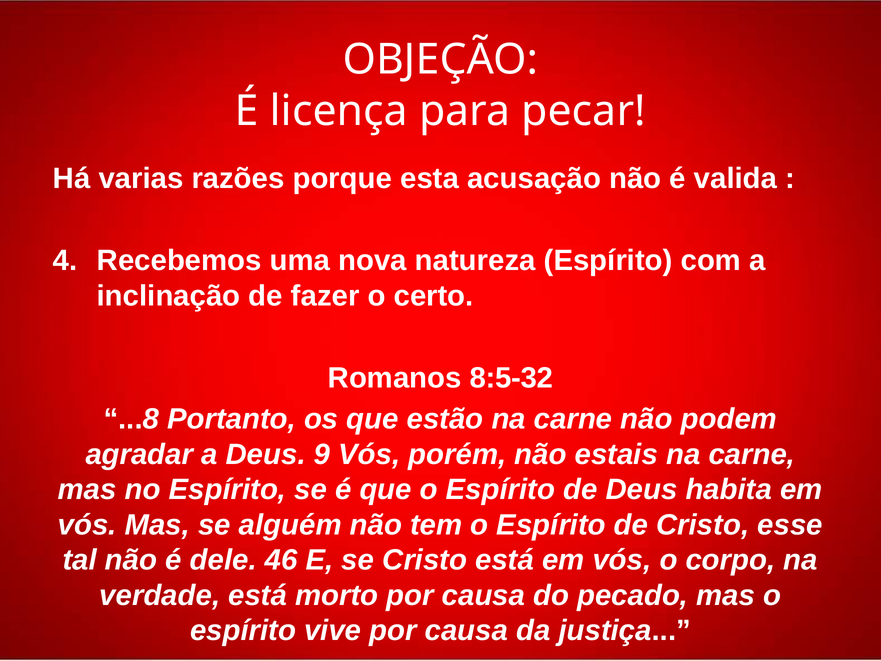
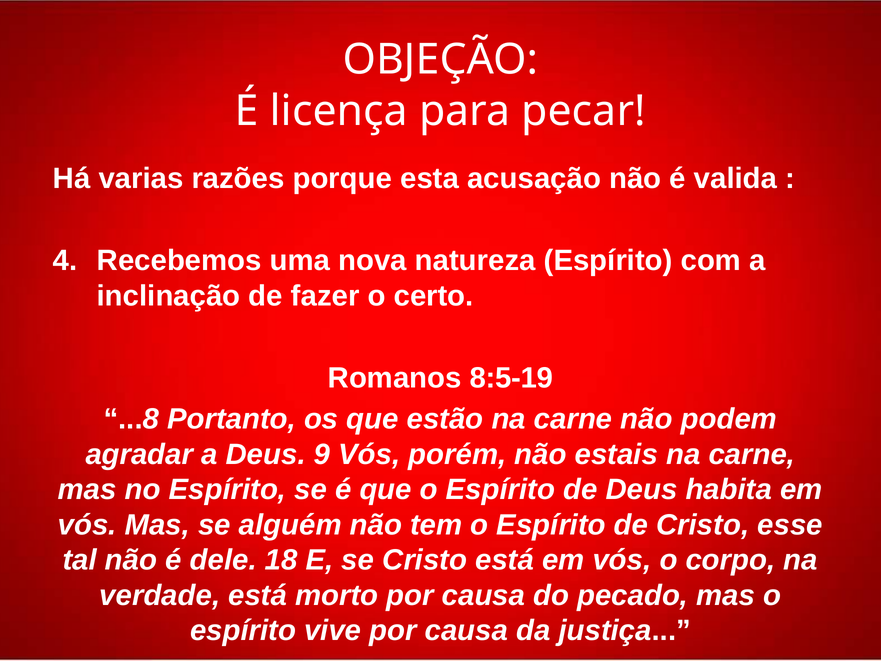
8:5-32: 8:5-32 -> 8:5-19 (512, 378)
46: 46 -> 18 (281, 560)
